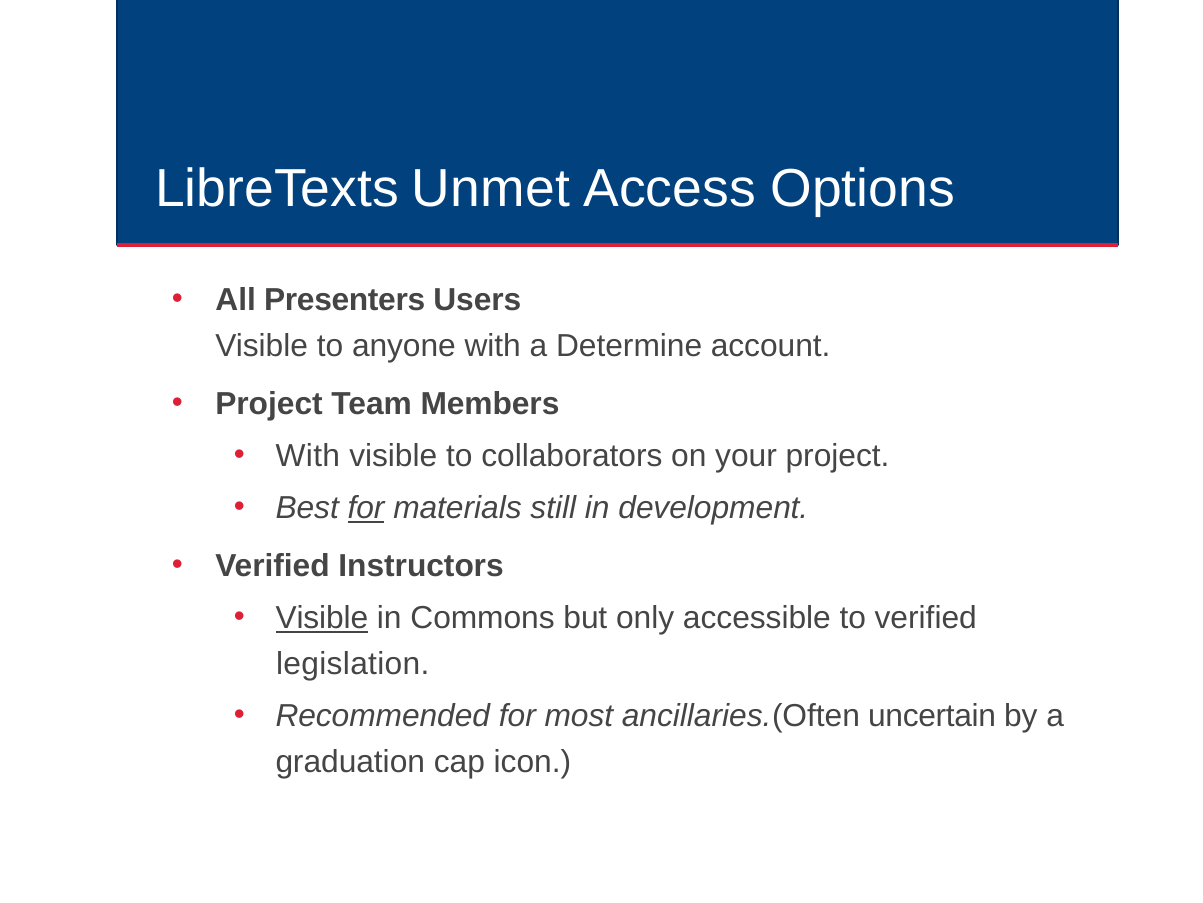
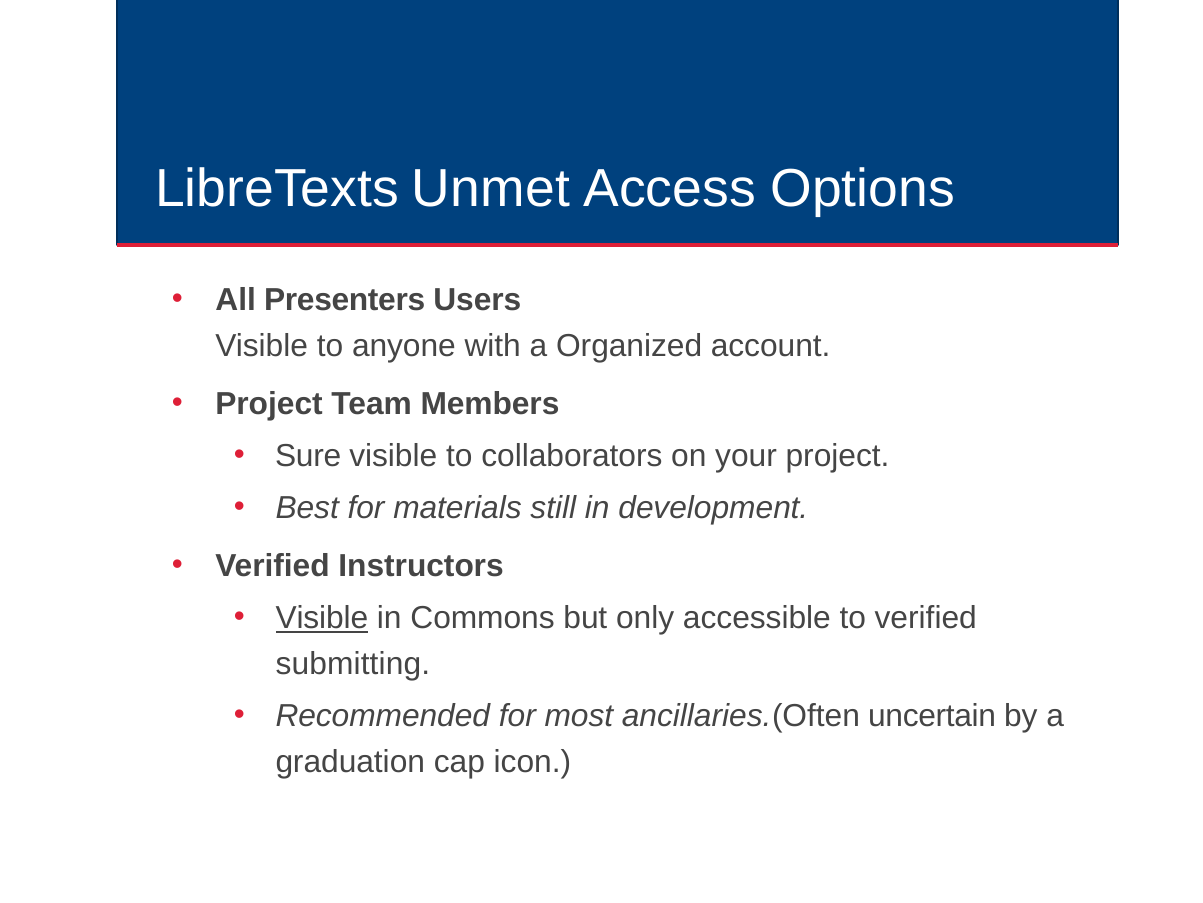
Determine: Determine -> Organized (629, 346)
With: With -> Sure (308, 456)
for underline: present -> none (366, 508)
legislation: legislation -> submitting (353, 663)
